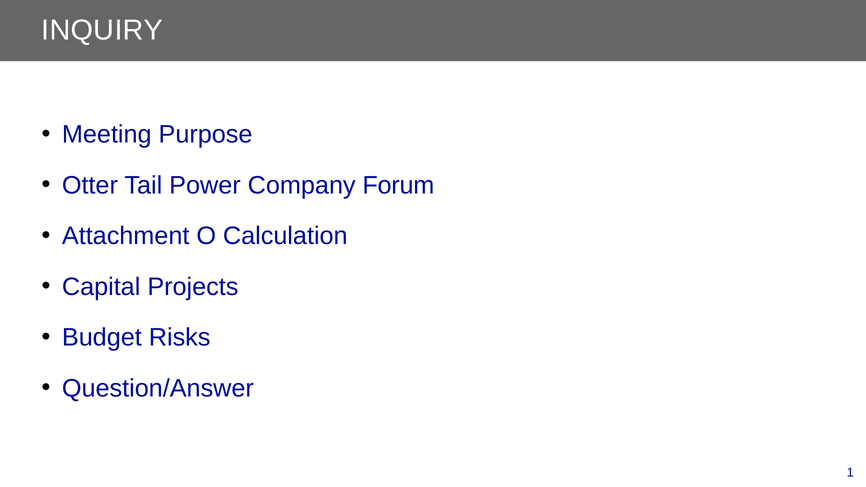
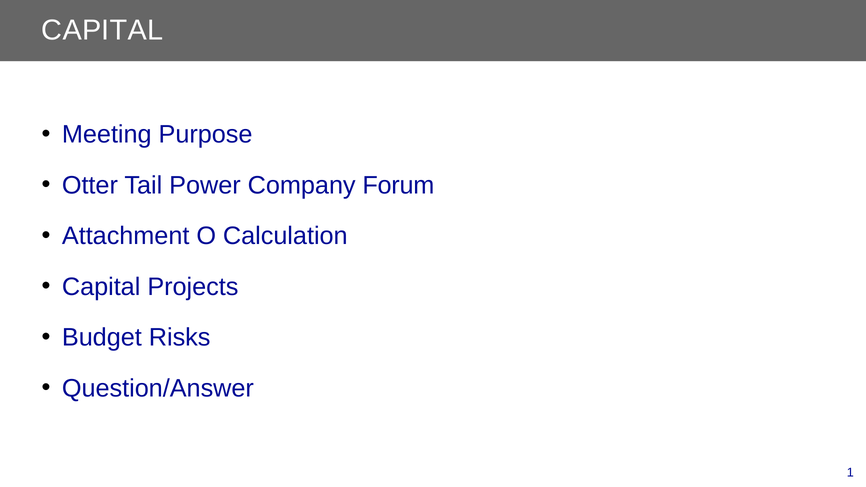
INQUIRY: INQUIRY -> CAPITAL (102, 30)
